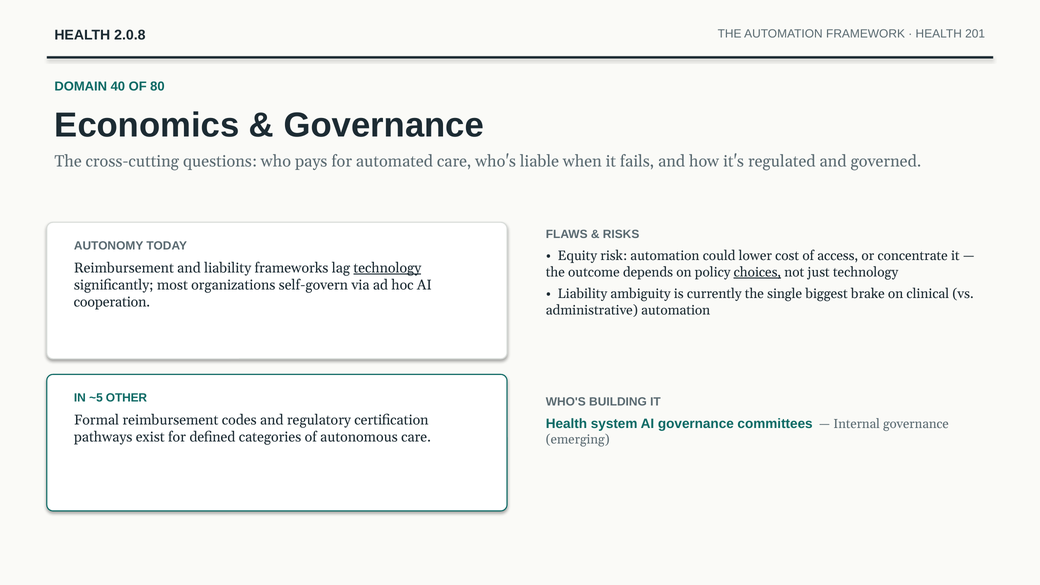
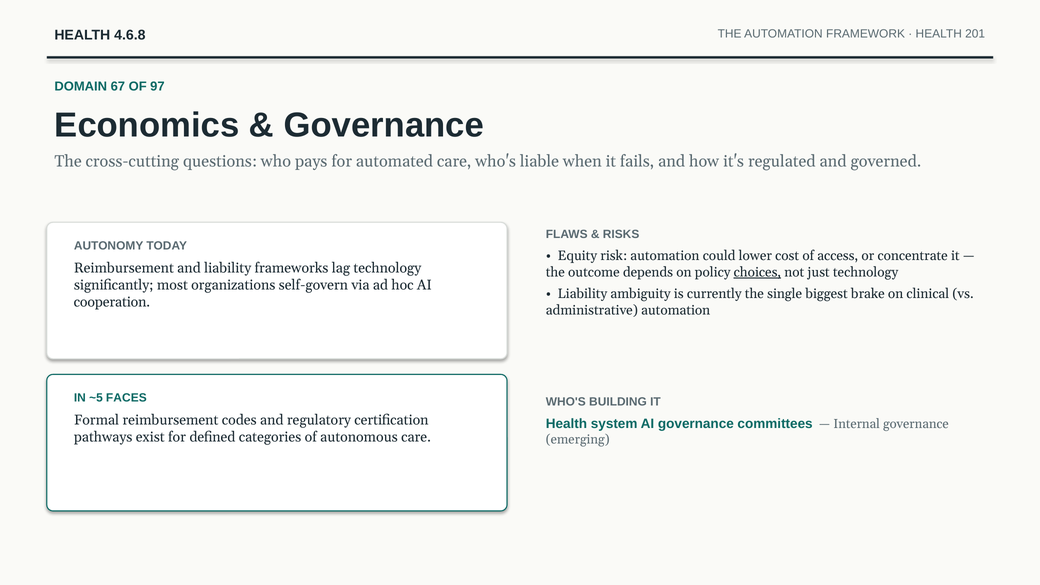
2.0.8: 2.0.8 -> 4.6.8 (130, 35)
40: 40 -> 67 (118, 87)
80: 80 -> 97 (157, 87)
technology underline: present -> none (387, 268)
OTHER: OTHER -> FACES (126, 398)
